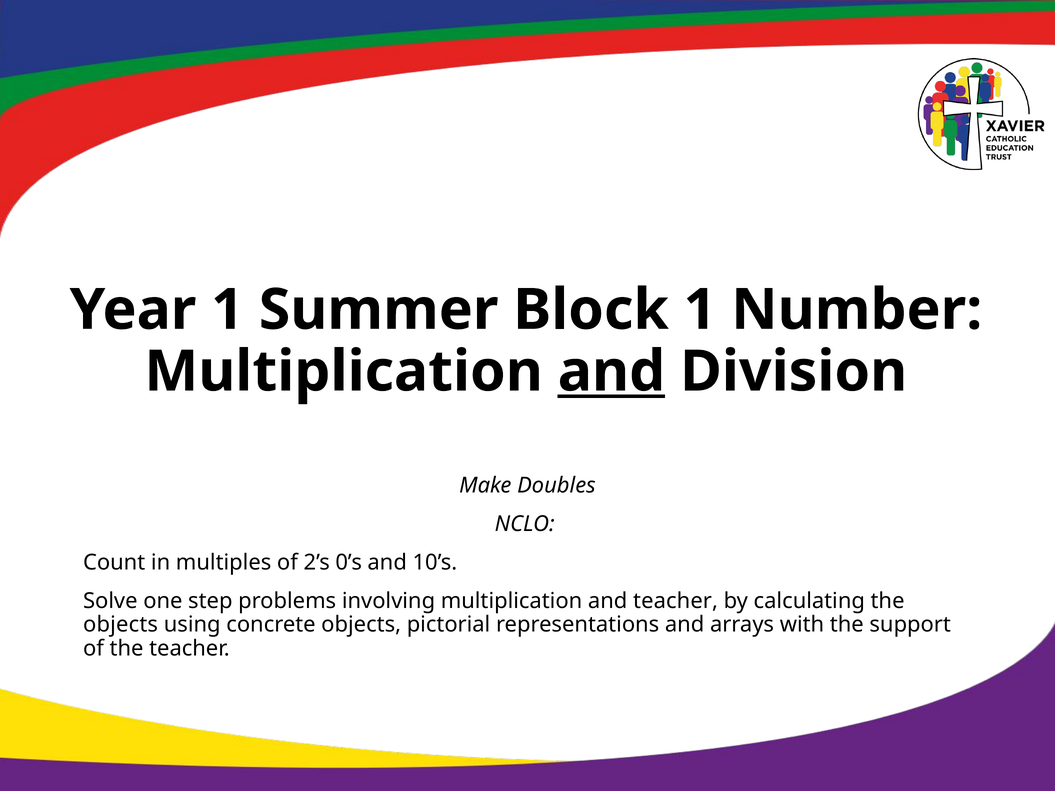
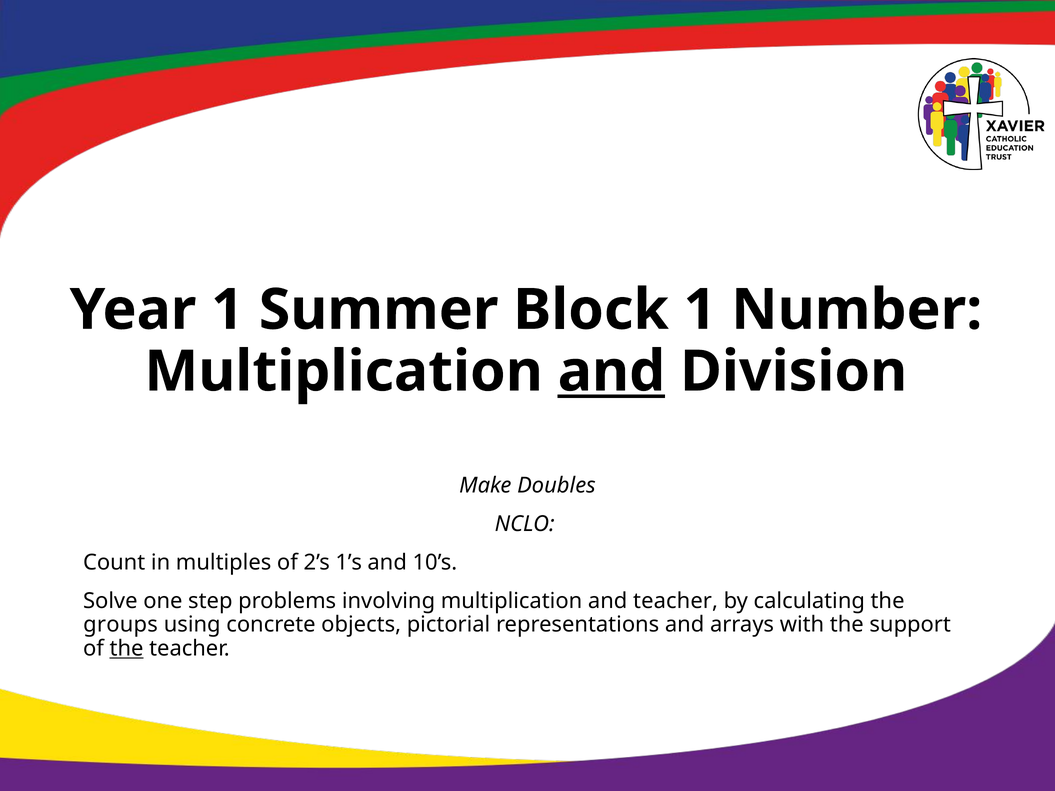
0’s: 0’s -> 1’s (349, 563)
objects: objects -> groups (121, 625)
the underline: none -> present (127, 649)
